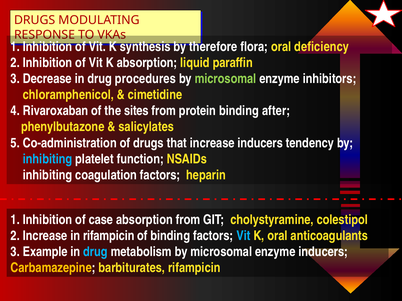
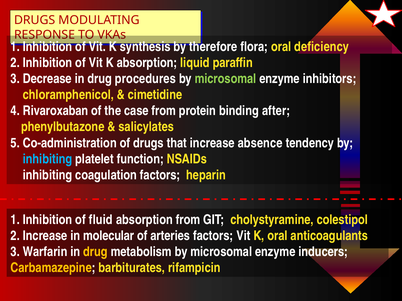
sites: sites -> case (136, 111)
increase inducers: inducers -> absence (260, 143)
case: case -> fluid (101, 220)
in rifampicin: rifampicin -> molecular (109, 236)
of binding: binding -> arteries (170, 236)
Vit colour: light blue -> white (243, 236)
Example: Example -> Warfarin (45, 252)
drug colour: light blue -> yellow (95, 252)
